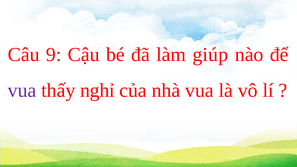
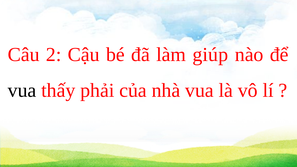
9: 9 -> 2 (54, 55)
vua colour: purple -> black (22, 90)
nghỉ: nghỉ -> phải (97, 90)
